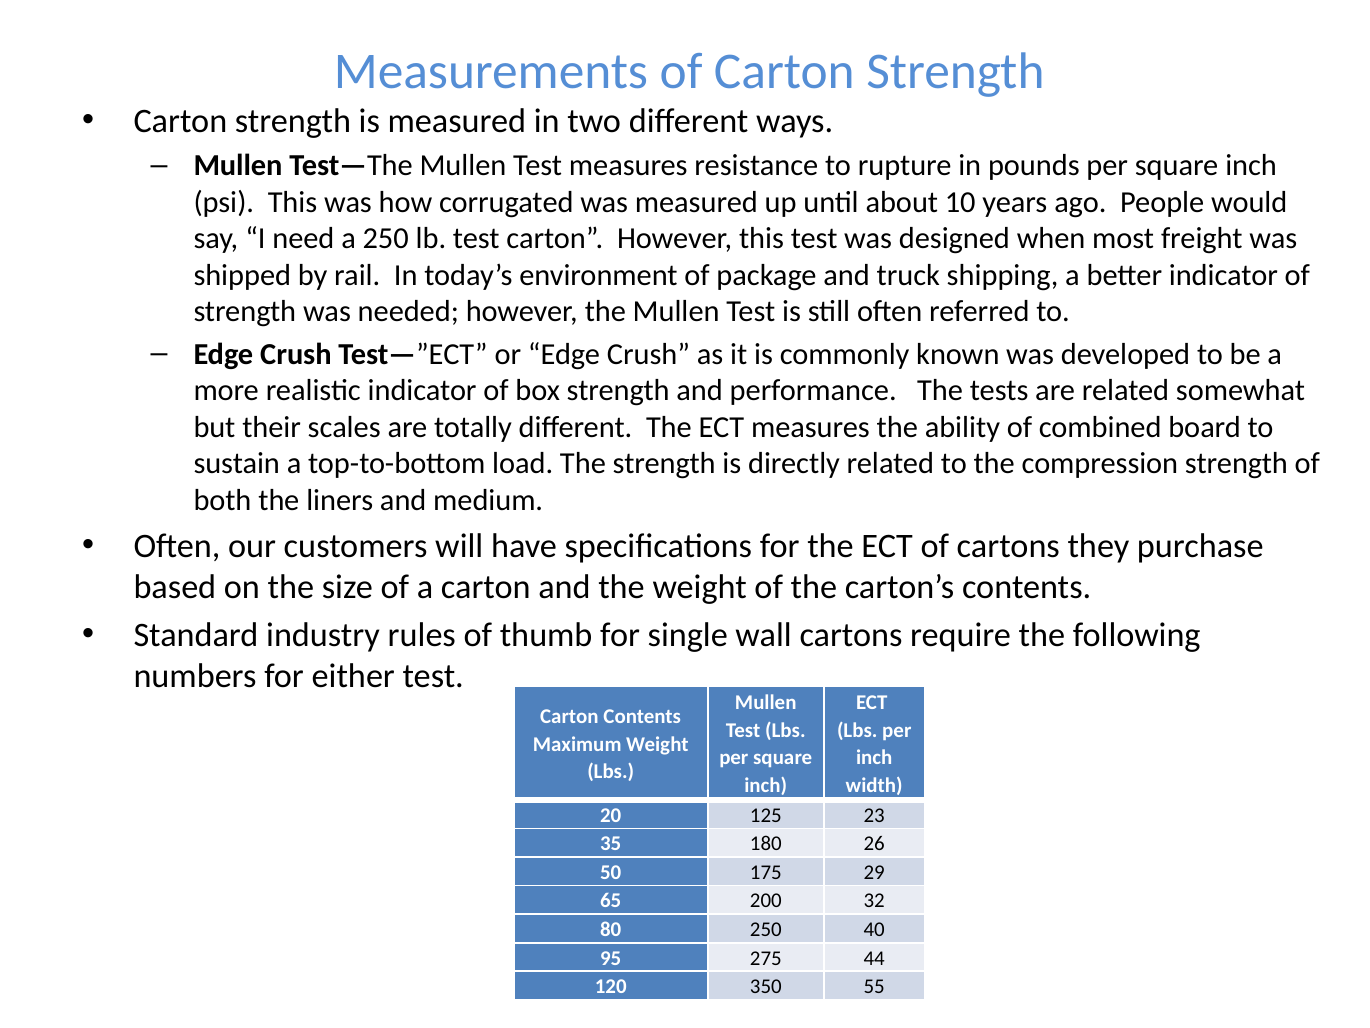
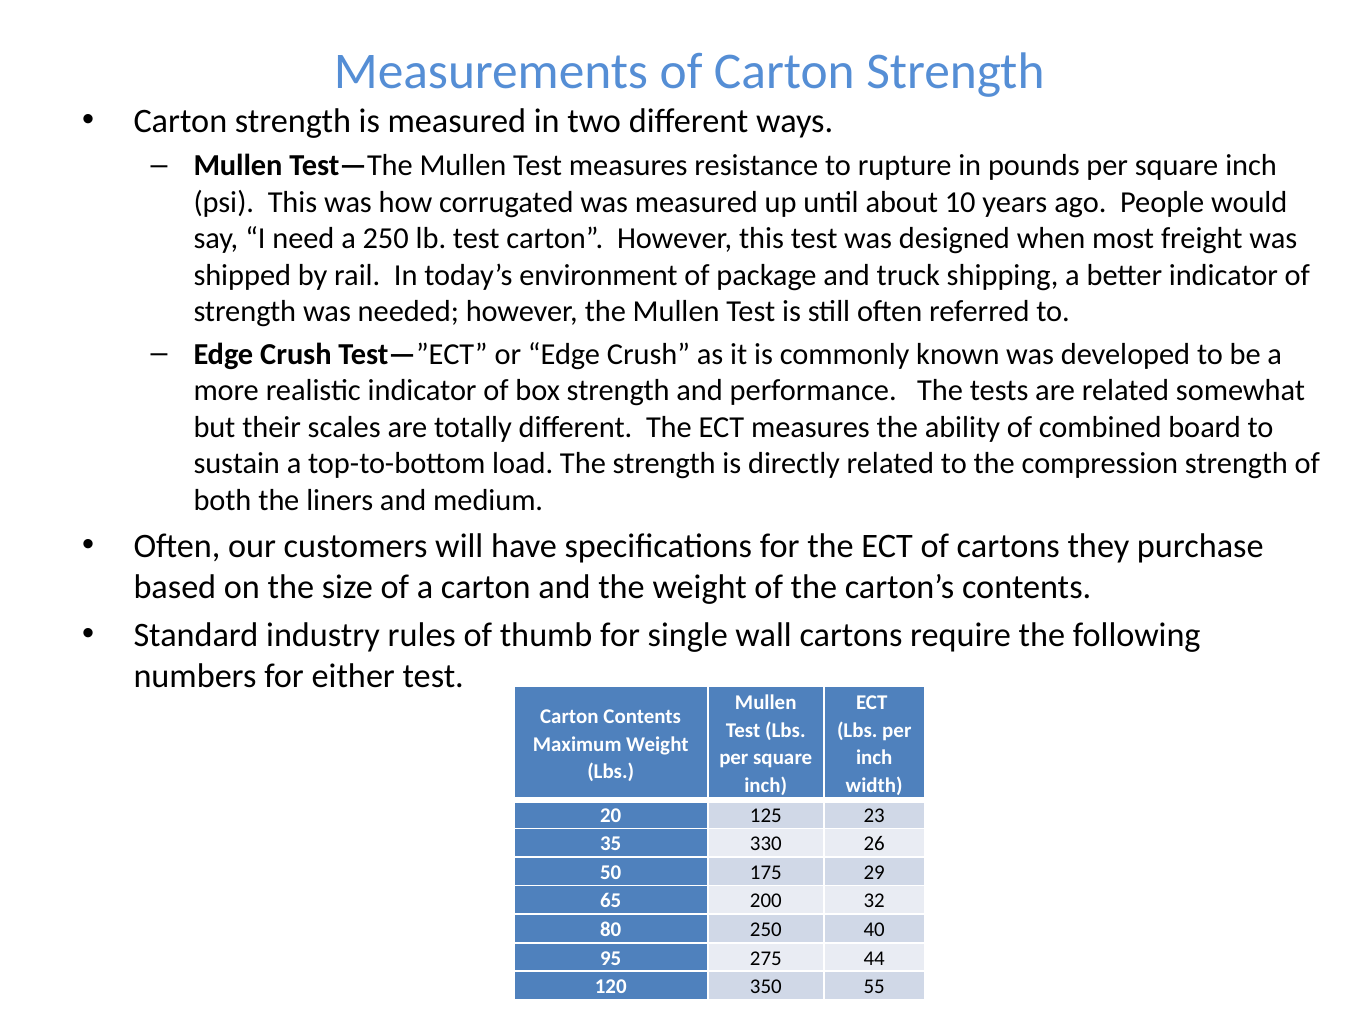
180: 180 -> 330 (766, 844)
